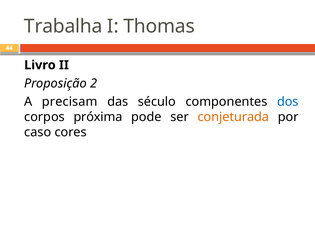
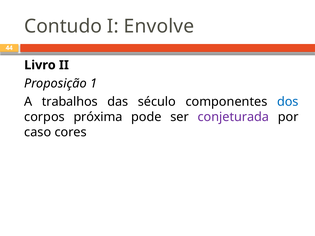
Trabalha: Trabalha -> Contudo (63, 26)
Thomas: Thomas -> Envolve (159, 26)
2: 2 -> 1 (93, 83)
precisam: precisam -> trabalhos (70, 102)
conjeturada colour: orange -> purple (233, 117)
